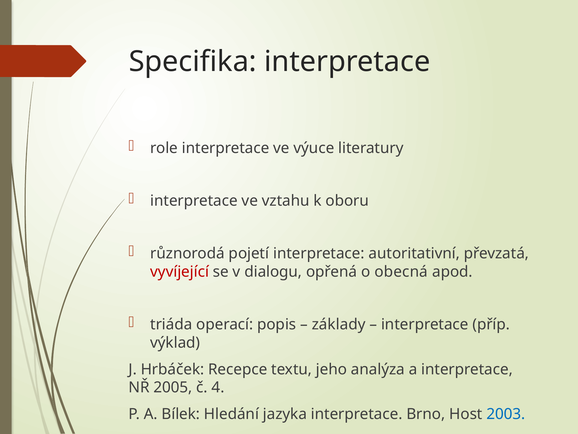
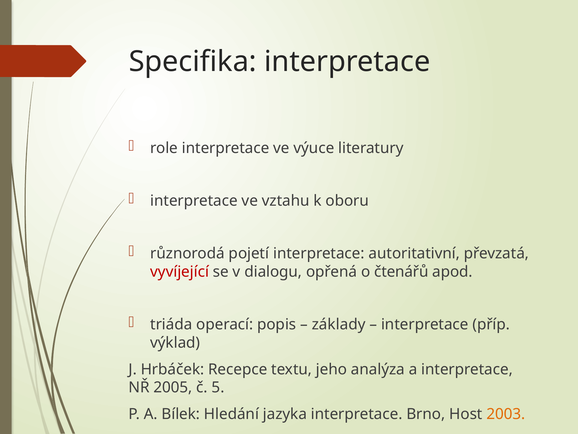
obecná: obecná -> čtenářů (401, 272)
4: 4 -> 5 (218, 387)
2003 colour: blue -> orange (506, 413)
